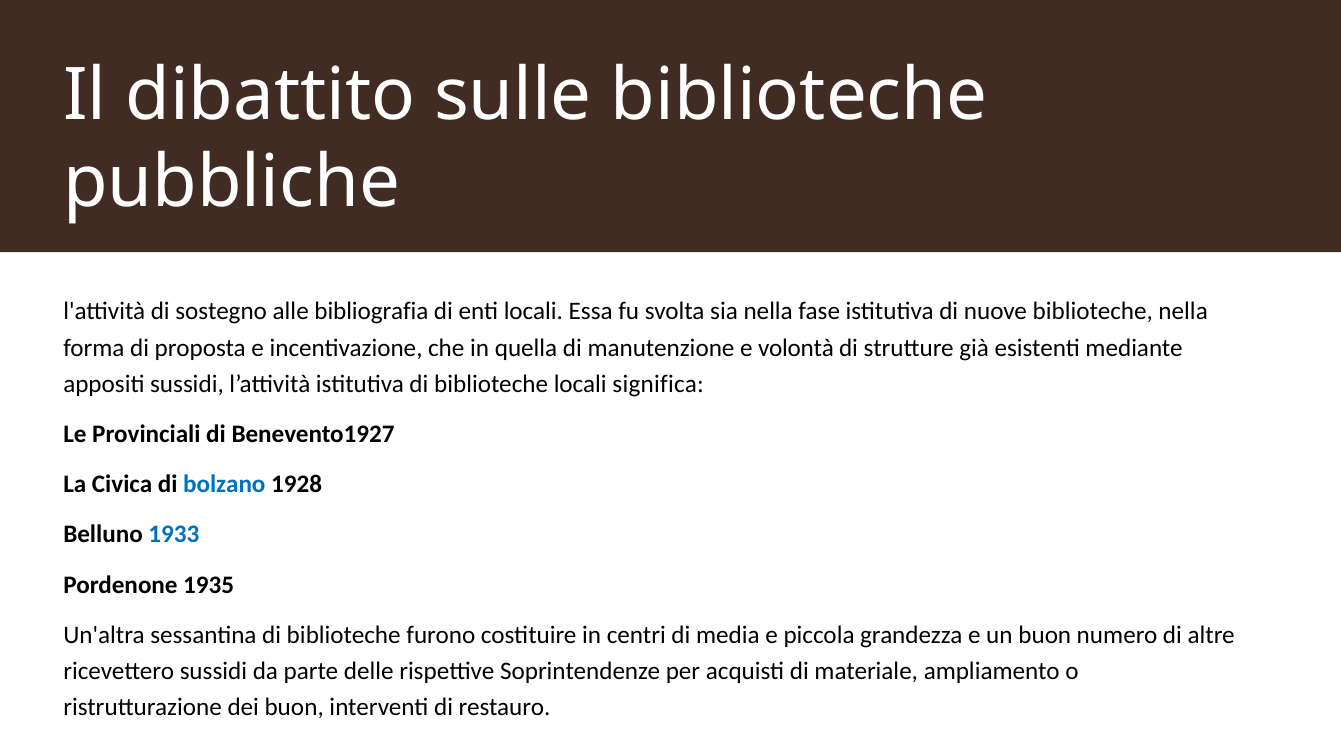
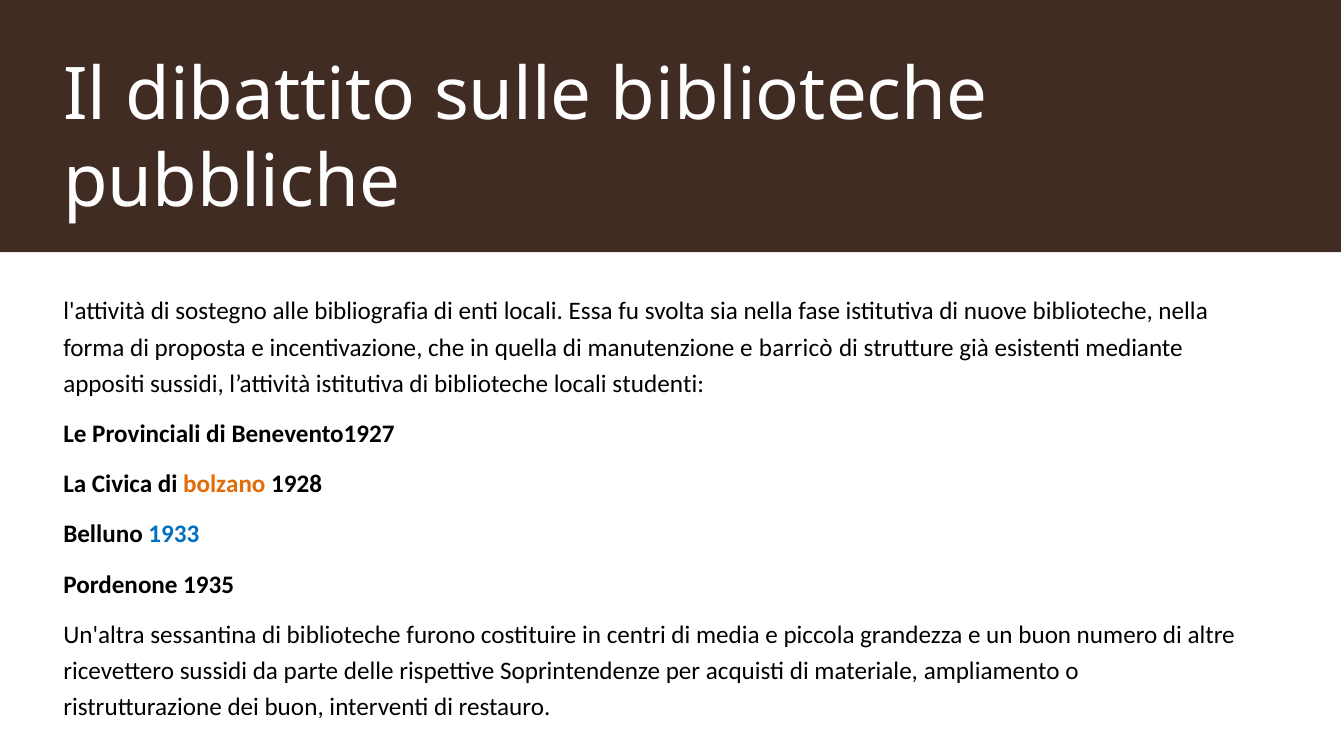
volontà: volontà -> barricò (796, 347)
significa: significa -> studenti (658, 384)
bolzano colour: blue -> orange (224, 484)
